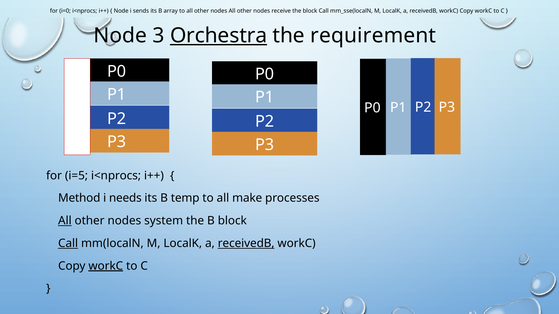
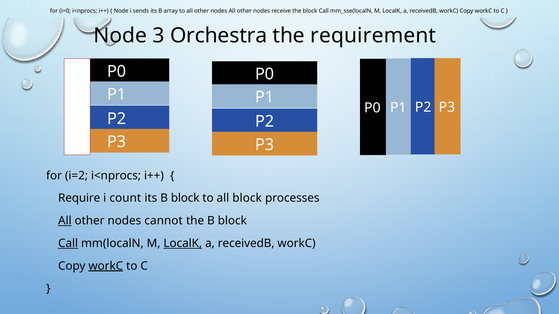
Orchestra underline: present -> none (219, 36)
i=5: i=5 -> i=2 (76, 176)
Method: Method -> Require (79, 198)
needs: needs -> count (125, 198)
its B temp: temp -> block (185, 198)
all make: make -> block (247, 198)
system: system -> cannot (164, 221)
LocalK underline: none -> present (183, 244)
receivedB underline: present -> none (246, 244)
